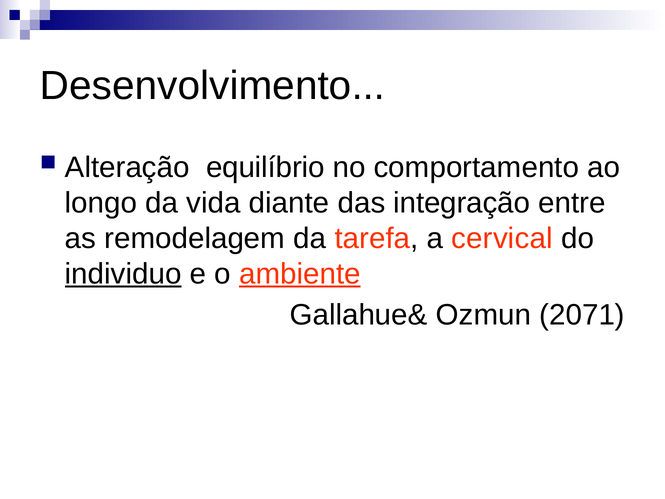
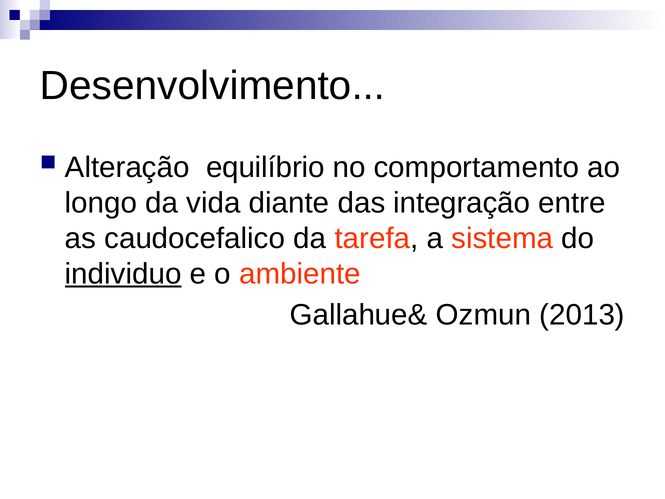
remodelagem: remodelagem -> caudocefalico (195, 238)
cervical: cervical -> sistema (502, 238)
ambiente underline: present -> none (300, 274)
2071: 2071 -> 2013 (582, 315)
